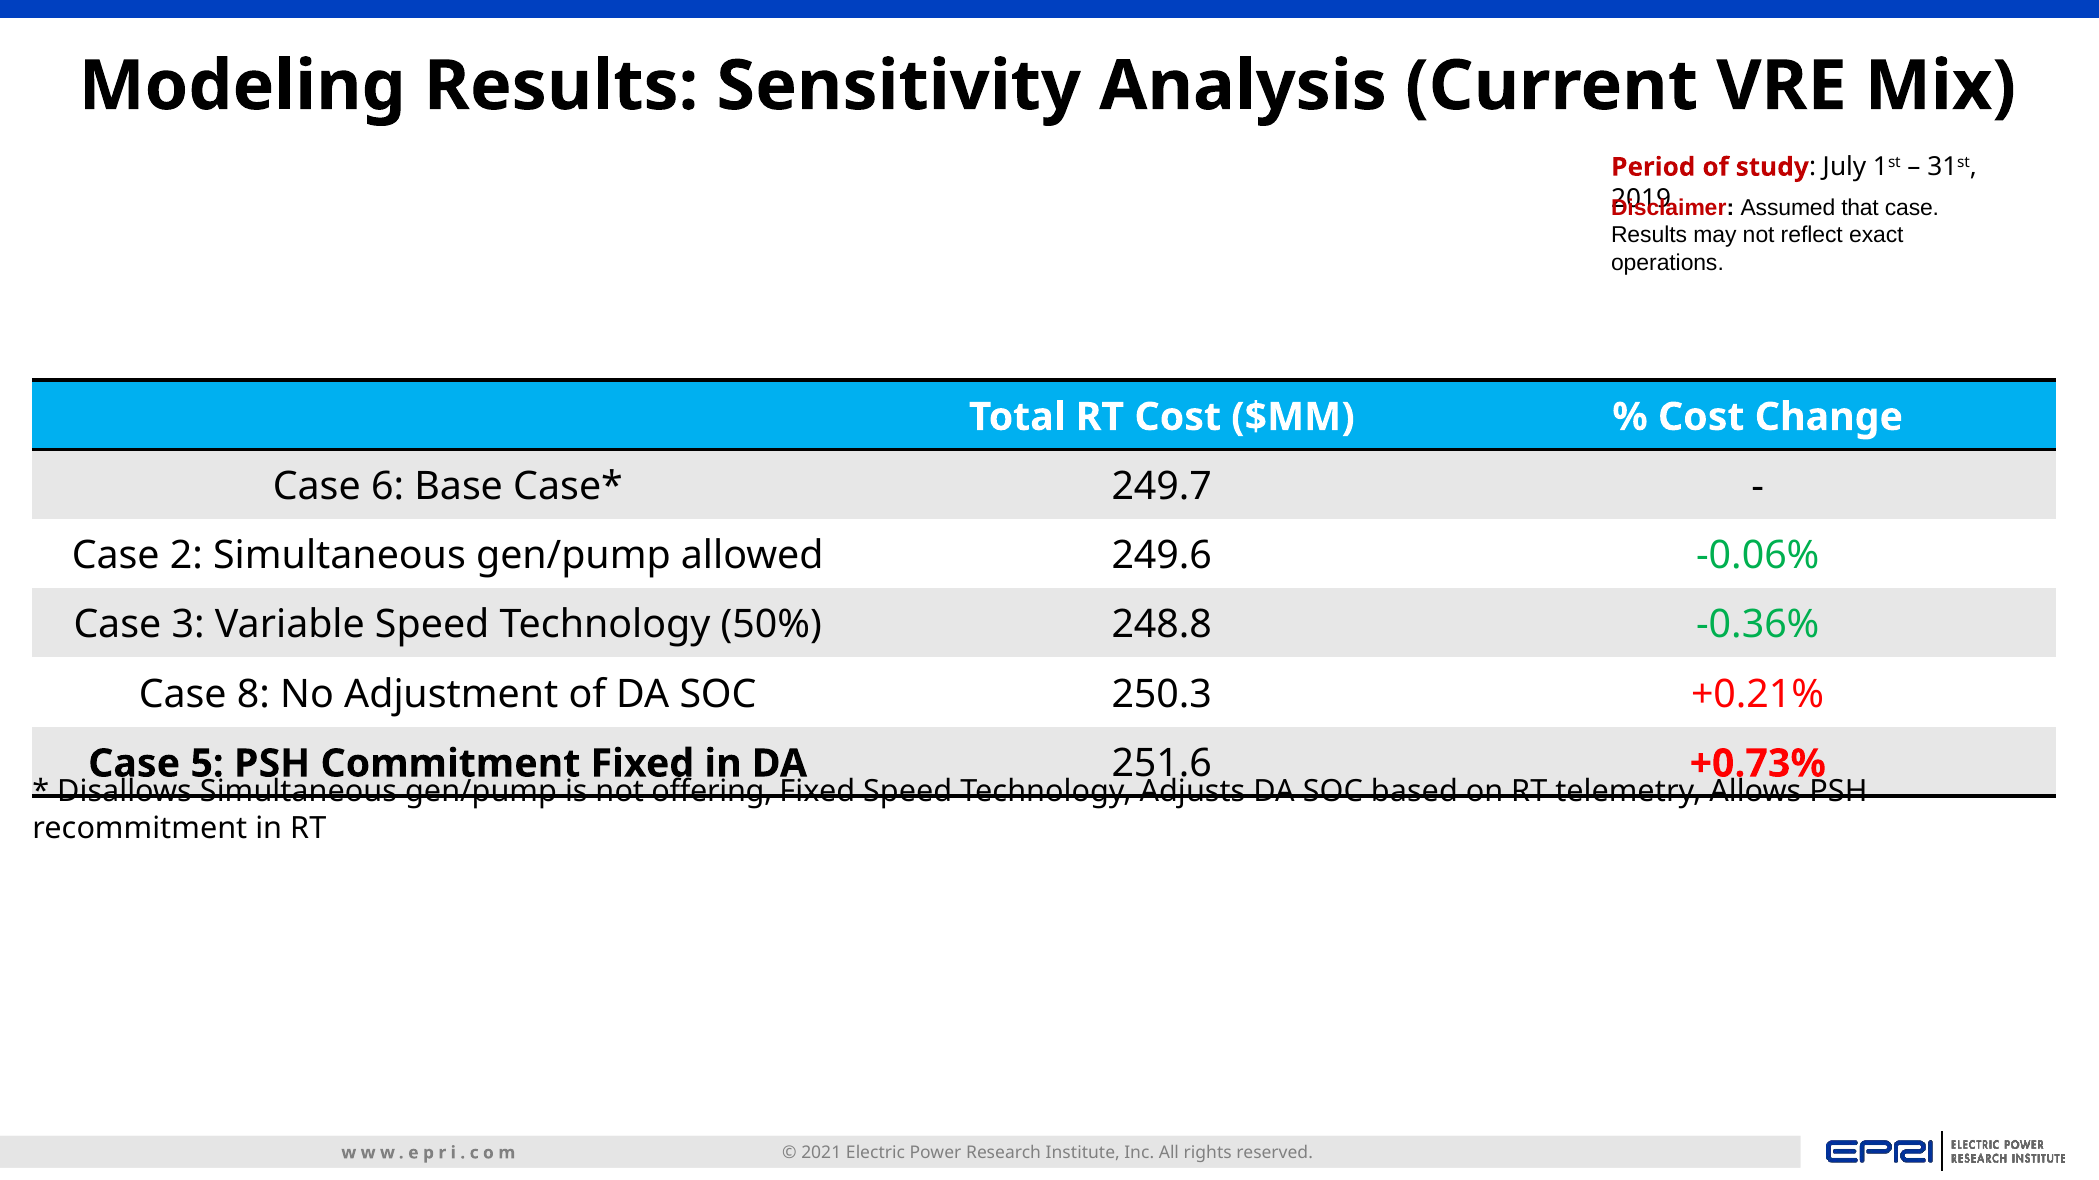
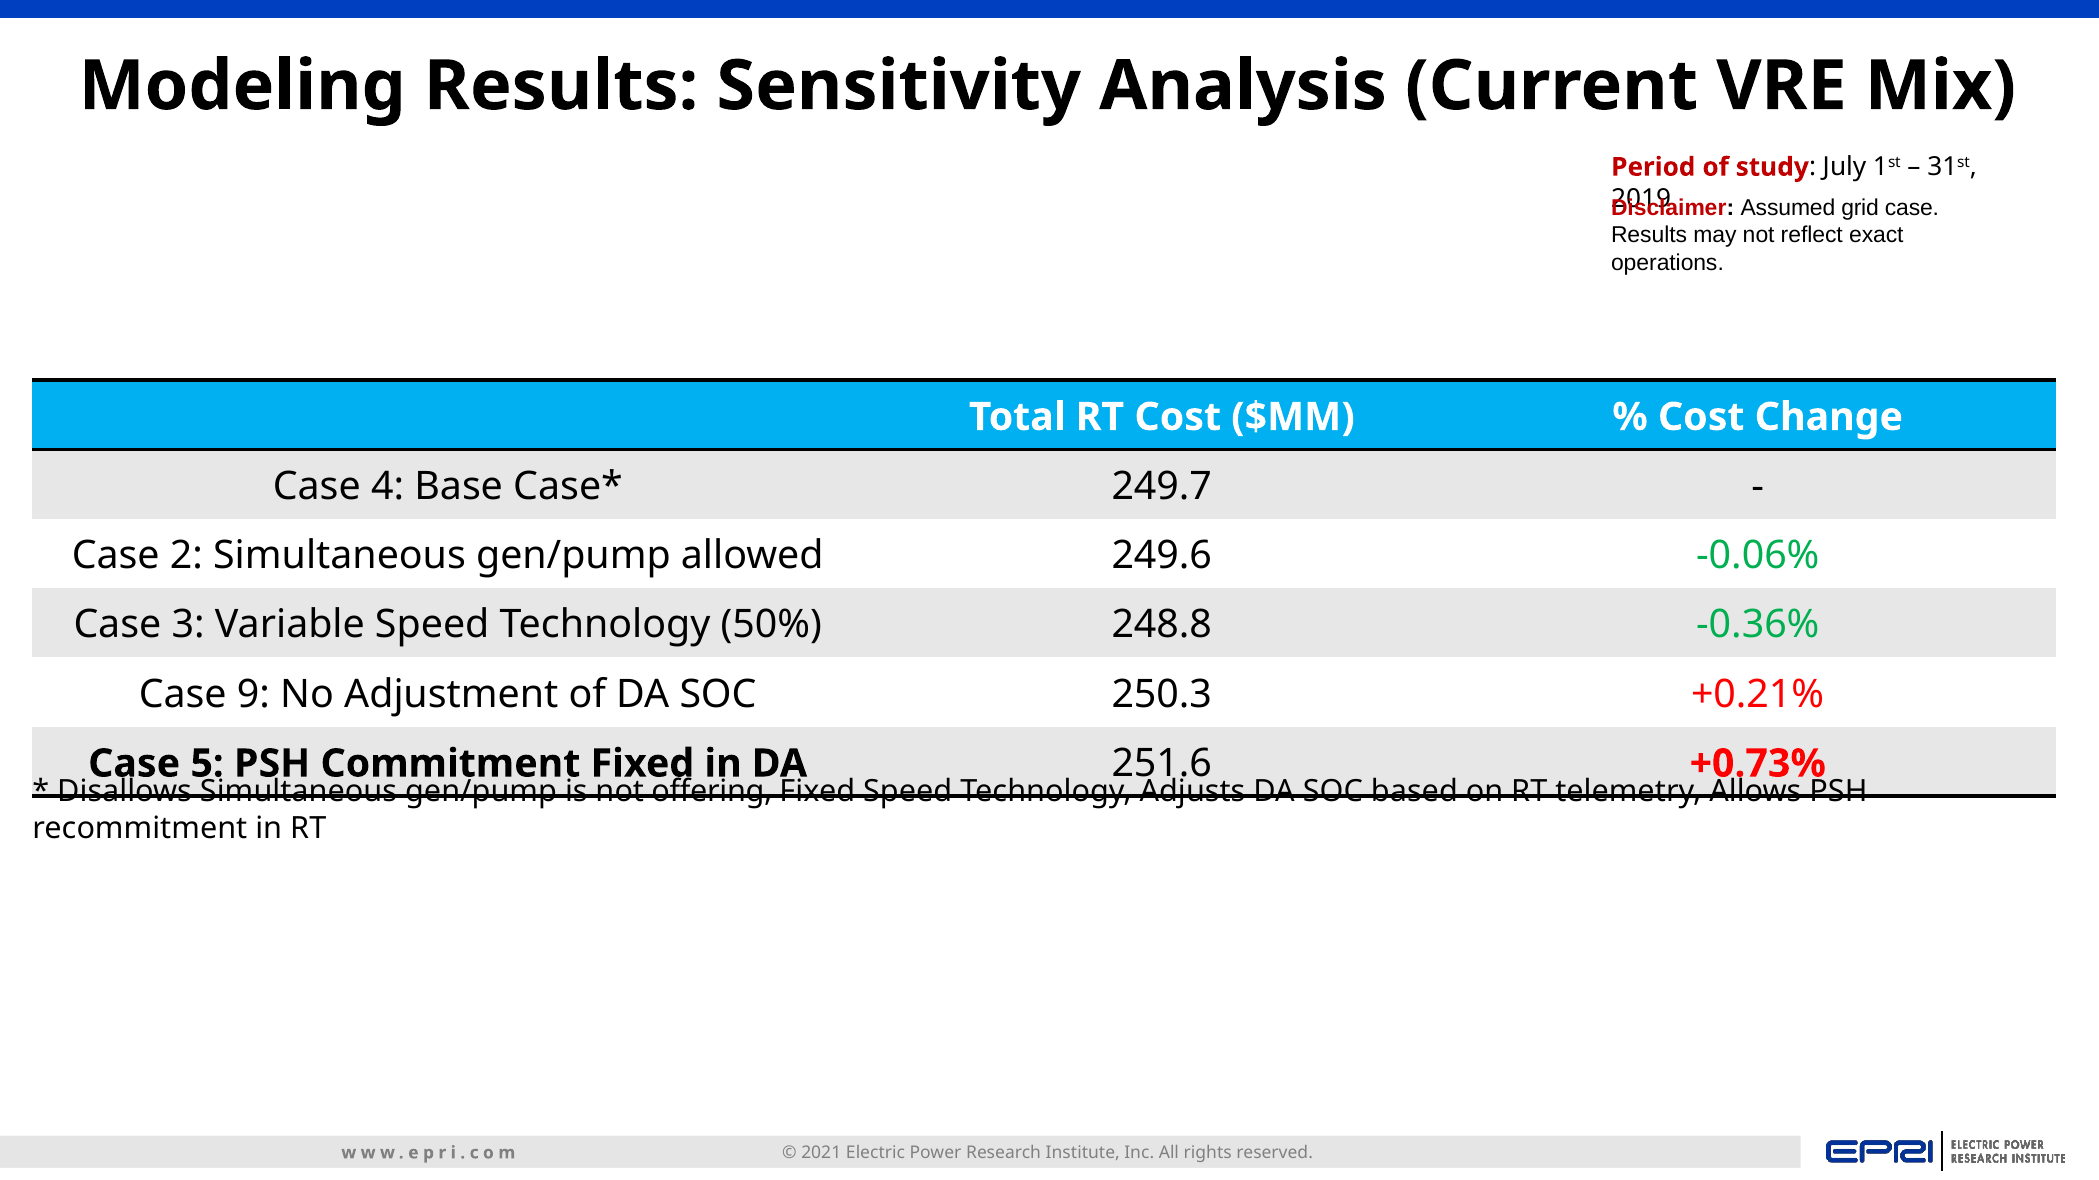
that: that -> grid (1860, 208)
6: 6 -> 4 (388, 487)
8: 8 -> 9 (253, 695)
